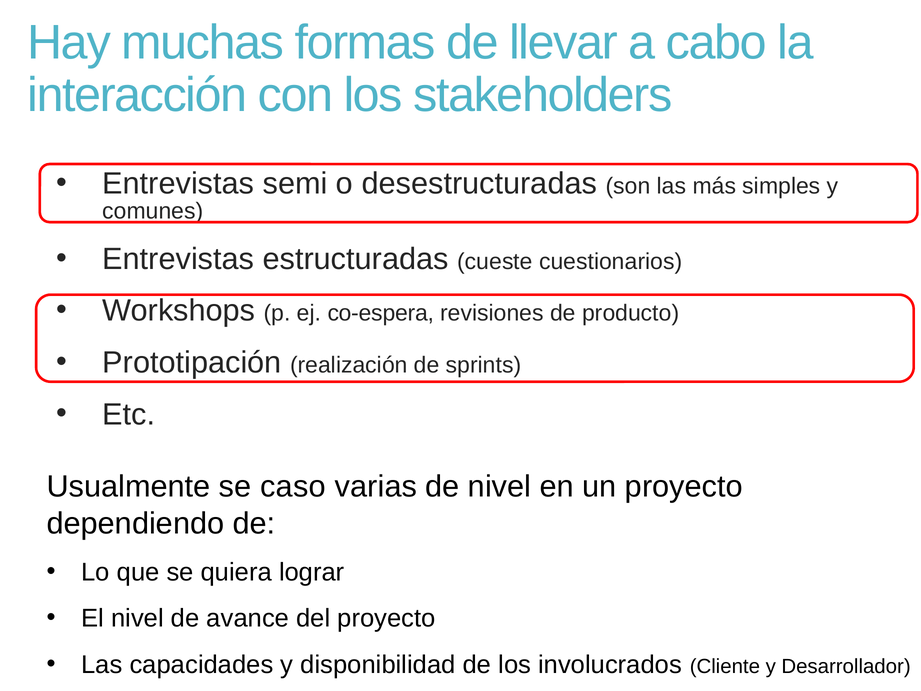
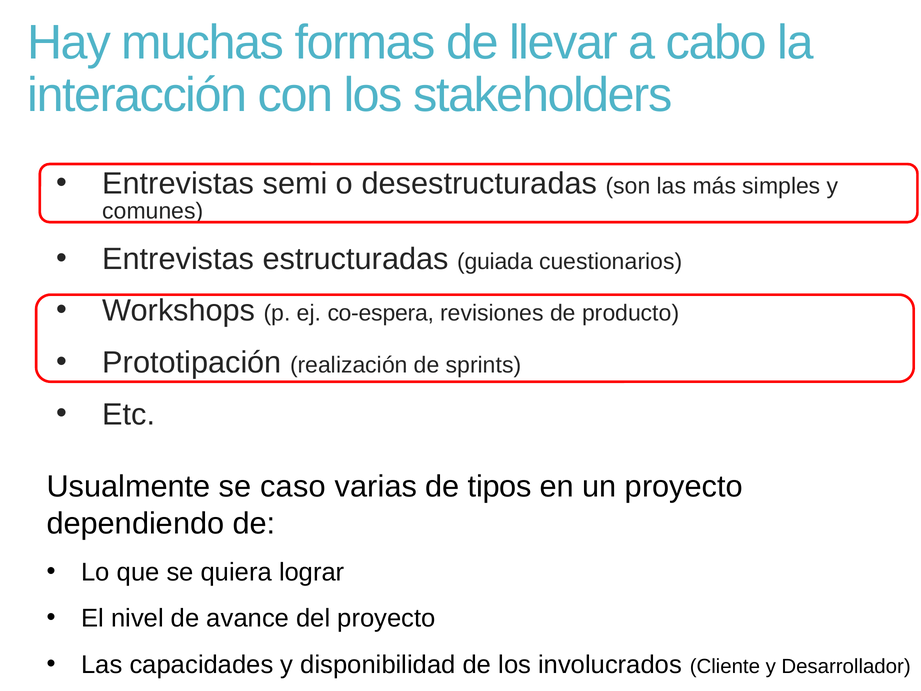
cueste: cueste -> guiada (495, 261)
de nivel: nivel -> tipos (500, 487)
